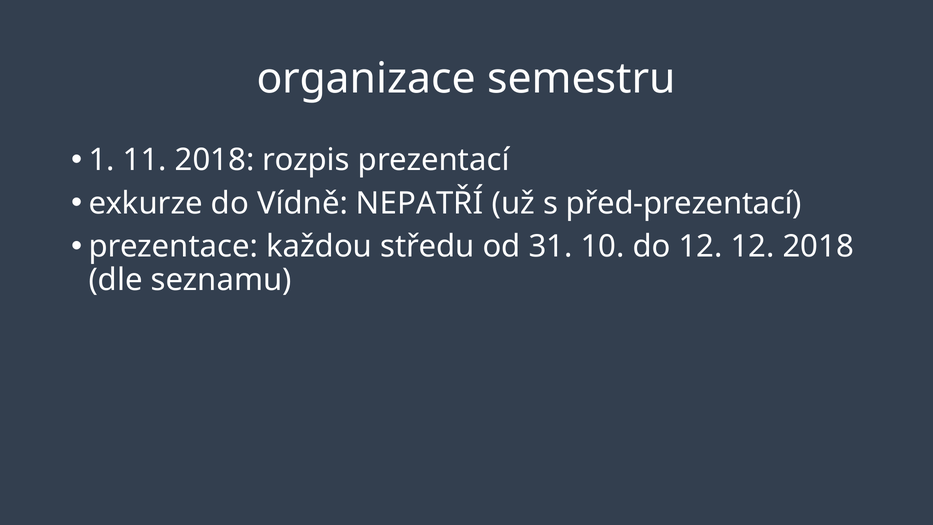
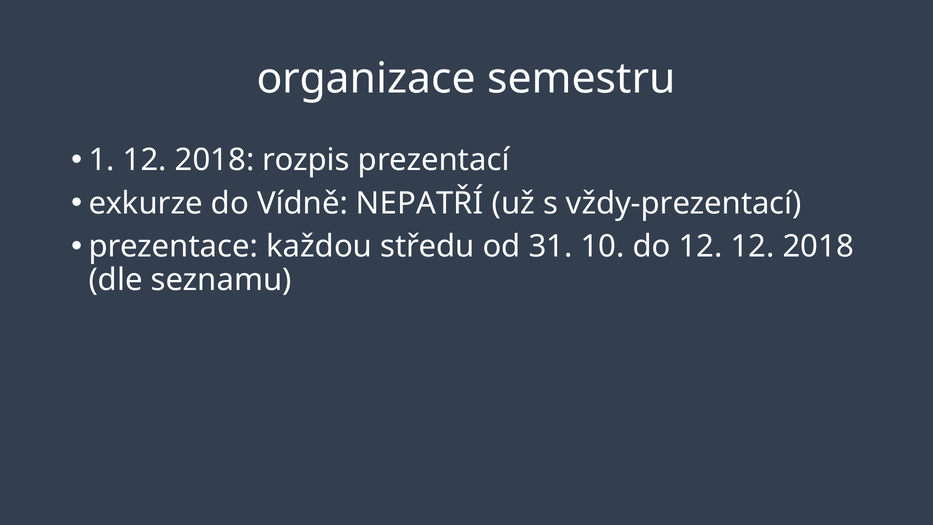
1 11: 11 -> 12 (145, 160)
před-prezentací: před-prezentací -> vždy-prezentací (684, 203)
